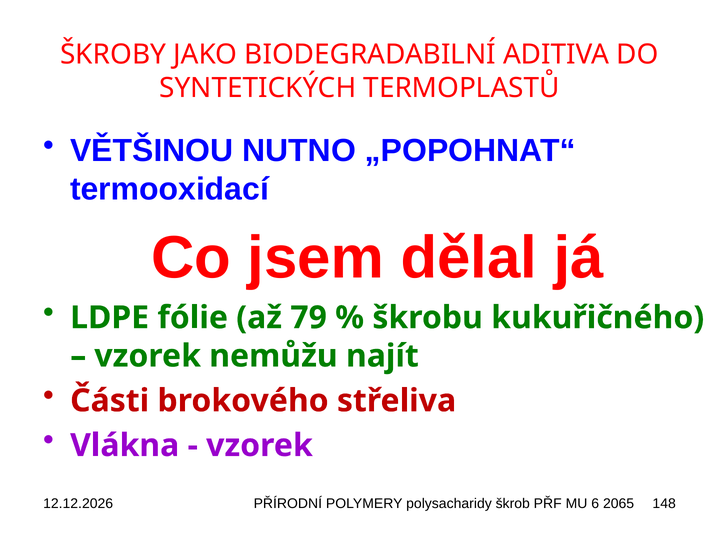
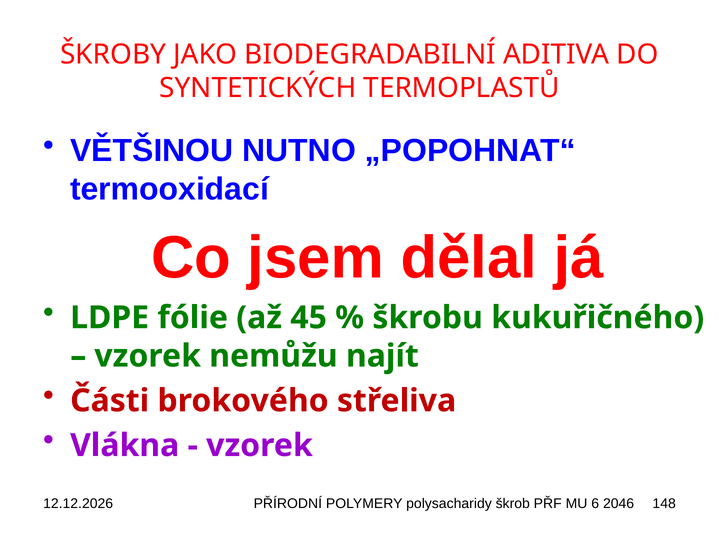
79: 79 -> 45 (309, 318)
2065: 2065 -> 2046 (619, 504)
